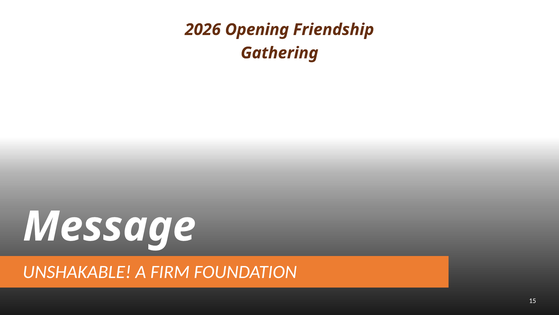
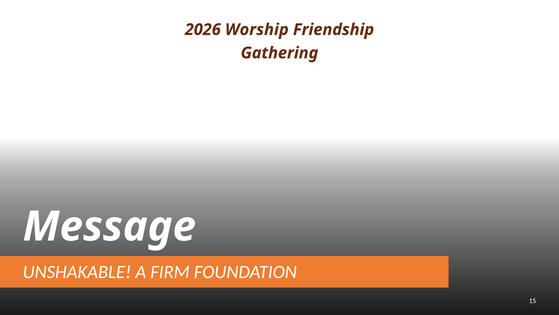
Opening: Opening -> Worship (257, 30)
